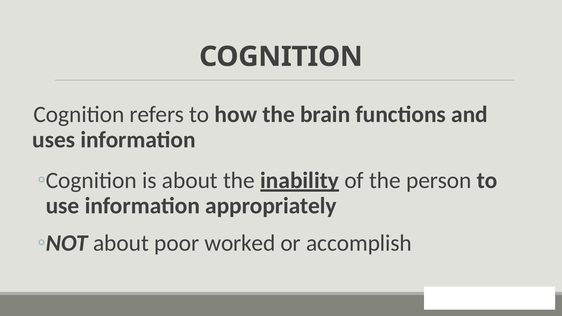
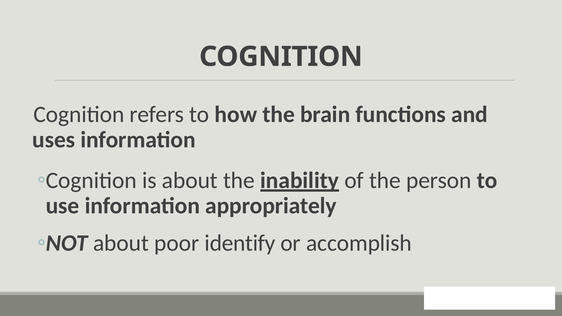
worked: worked -> identify (240, 243)
